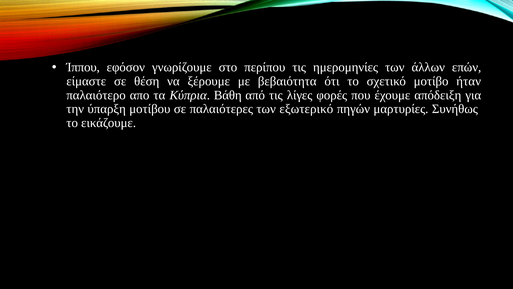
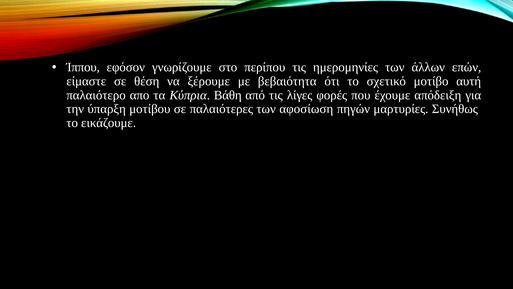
ήταν: ήταν -> αυτή (469, 81)
εξωτερικό: εξωτερικό -> αφοσίωση (306, 109)
